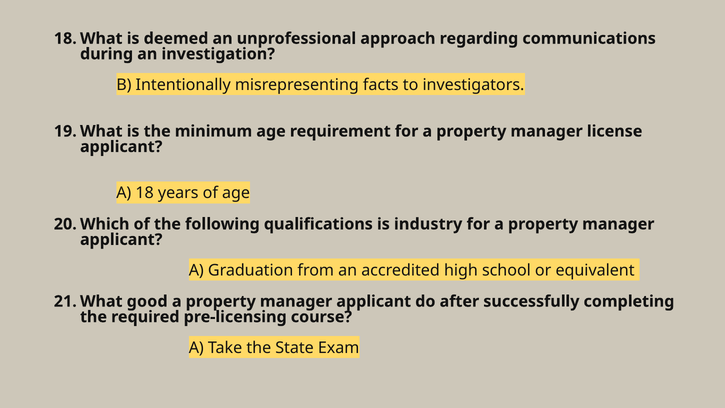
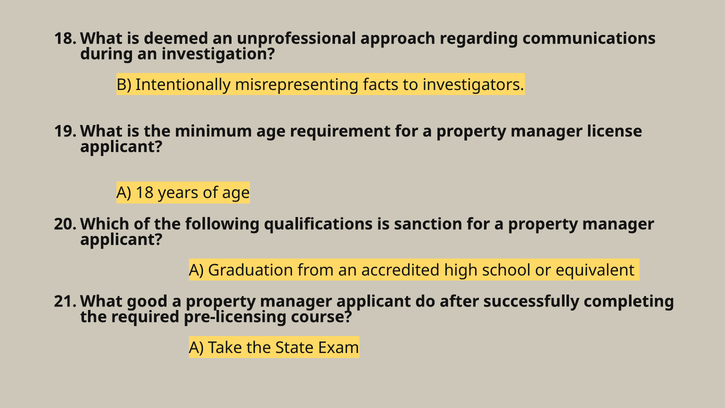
industry: industry -> sanction (428, 224)
